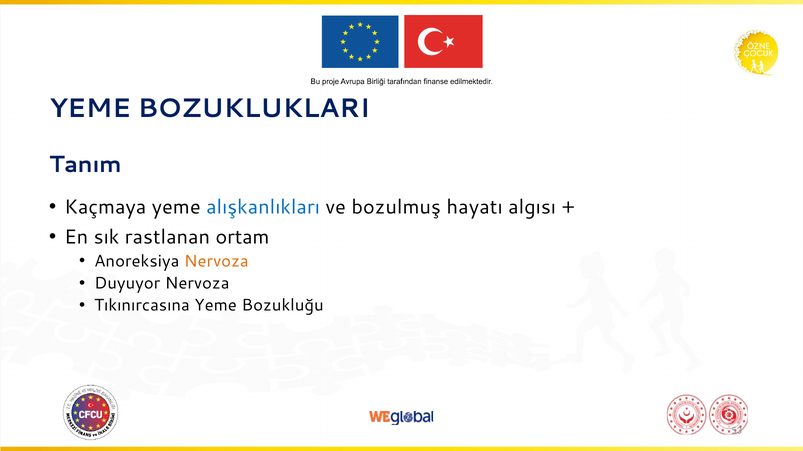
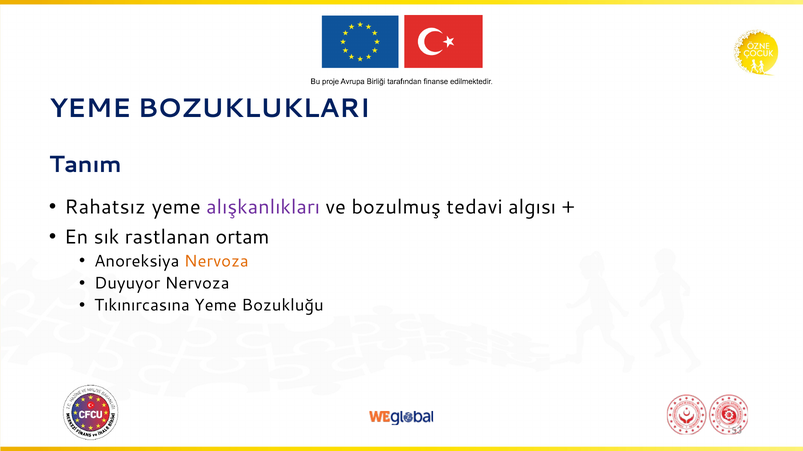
Kaçmaya: Kaçmaya -> Rahatsız (105, 207)
alışkanlıkları colour: blue -> purple (263, 207)
hayatı: hayatı -> tedavi (475, 207)
